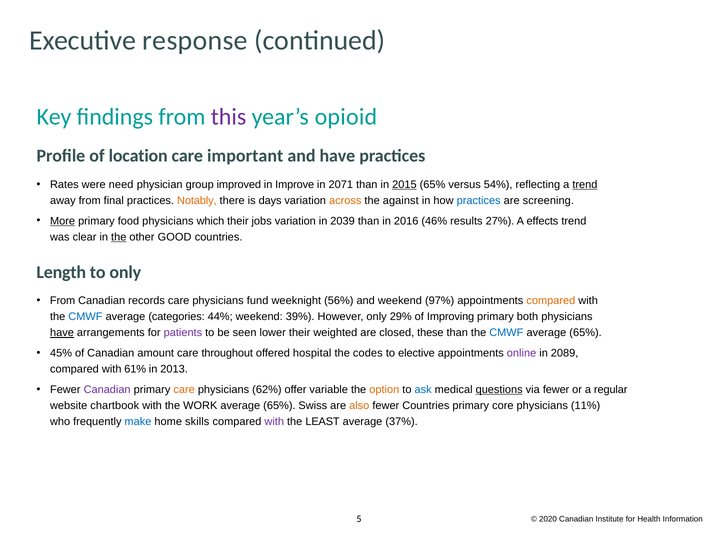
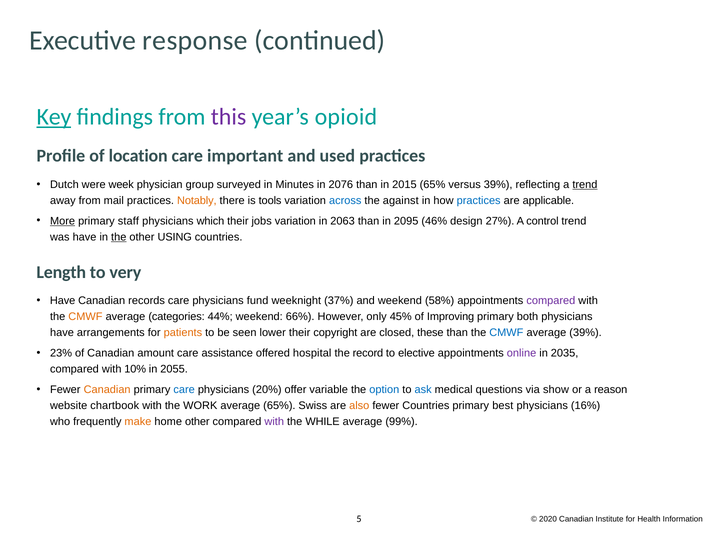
Key underline: none -> present (54, 117)
and have: have -> used (337, 156)
Rates: Rates -> Dutch (64, 184)
need: need -> week (121, 184)
improved: improved -> surveyed (239, 184)
Improve: Improve -> Minutes (295, 184)
2071: 2071 -> 2076 (341, 184)
2015 underline: present -> none (404, 184)
versus 54%: 54% -> 39% (498, 184)
final: final -> mail (114, 200)
days: days -> tools (270, 200)
across colour: orange -> blue (345, 200)
screening: screening -> applicable (548, 200)
food: food -> staff (128, 221)
2039: 2039 -> 2063 (343, 221)
2016: 2016 -> 2095 (406, 221)
results: results -> design (466, 221)
effects: effects -> control (542, 221)
was clear: clear -> have (85, 237)
GOOD: GOOD -> USING (175, 237)
to only: only -> very (125, 272)
From: From -> Have (63, 301)
56%: 56% -> 37% (339, 301)
97%: 97% -> 58% (440, 301)
compared colour: orange -> purple (551, 301)
CMWF colour: blue -> orange (85, 316)
39%: 39% -> 66% (300, 316)
29%: 29% -> 45% (401, 316)
have underline: present -> none (62, 332)
patients colour: purple -> orange (183, 332)
weighted: weighted -> copyright (335, 332)
65%: 65% -> 39% (586, 332)
45%: 45% -> 23% (61, 353)
throughout: throughout -> assistance (227, 353)
codes: codes -> record (368, 353)
2089: 2089 -> 2035 (565, 353)
61%: 61% -> 10% (135, 369)
2013: 2013 -> 2055 (174, 369)
Canadian colour: purple -> orange (107, 389)
care colour: orange -> blue (184, 389)
62%: 62% -> 20% (267, 389)
option colour: orange -> blue (384, 389)
questions underline: present -> none (499, 389)
via fewer: fewer -> show (556, 389)
regular: regular -> reason (611, 389)
core: core -> best (503, 405)
11%: 11% -> 16% (586, 405)
make colour: blue -> orange (138, 421)
home skills: skills -> other (197, 421)
LEAST: LEAST -> WHILE (323, 421)
37%: 37% -> 99% (402, 421)
